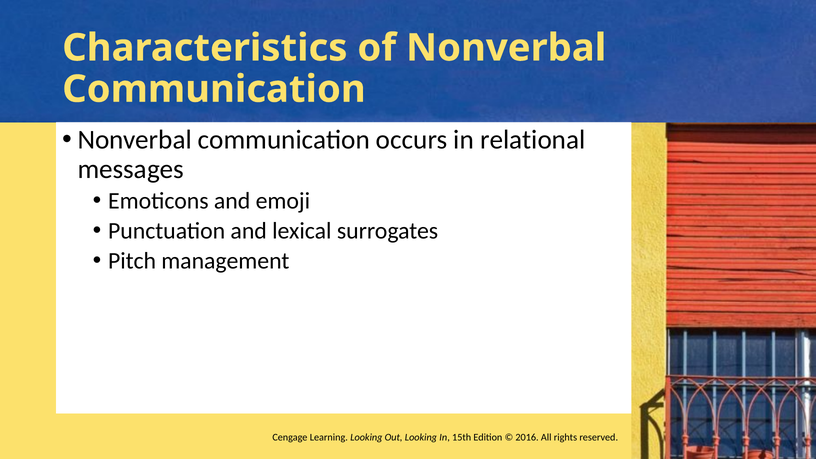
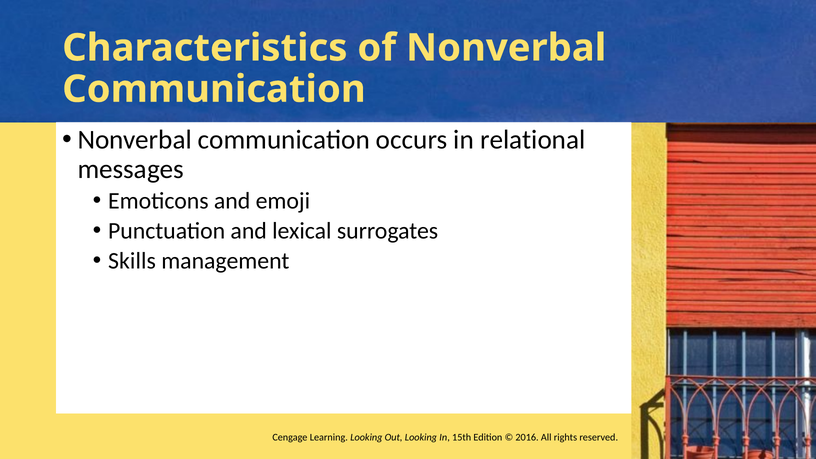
Pitch: Pitch -> Skills (132, 261)
